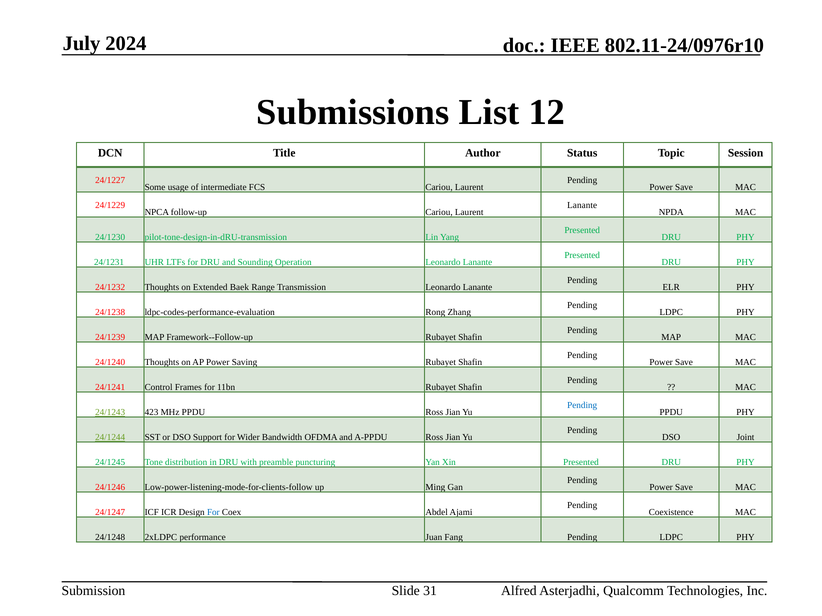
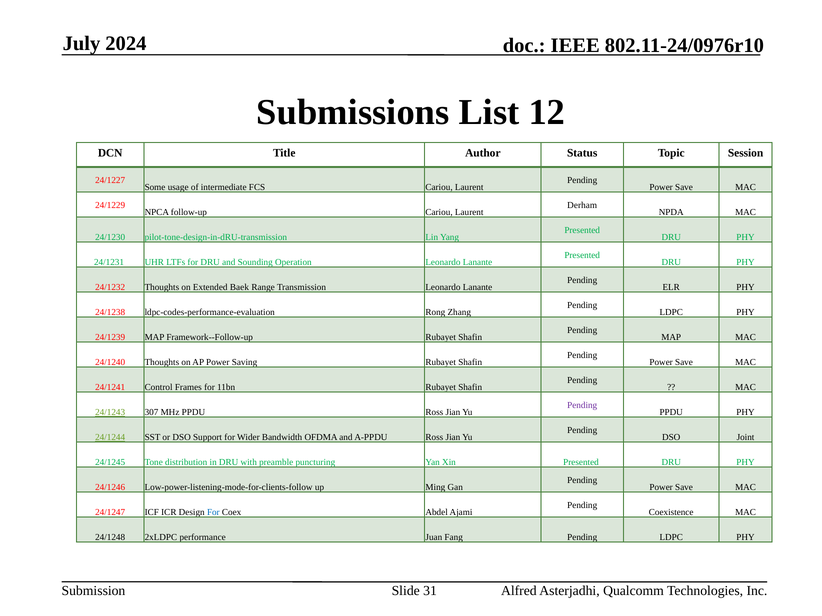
Lanante: Lanante -> Derham (582, 205)
Pending colour: blue -> purple (582, 405)
423: 423 -> 307 (152, 413)
